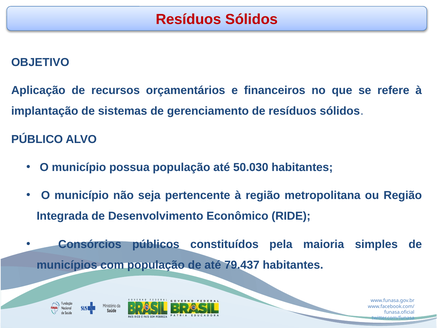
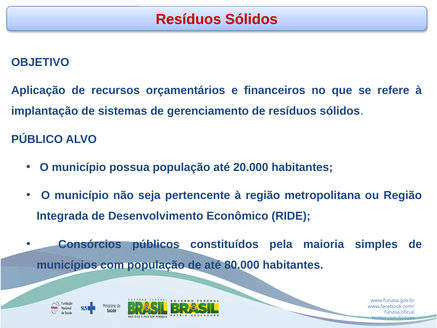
50.030: 50.030 -> 20.000 (251, 167)
79.437: 79.437 -> 80.000 (242, 265)
